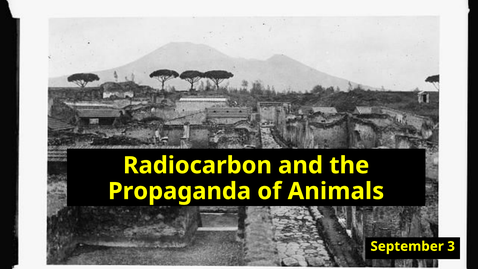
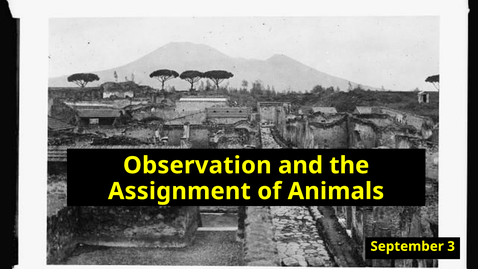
Radiocarbon: Radiocarbon -> Observation (197, 165)
Propaganda: Propaganda -> Assignment (179, 191)
